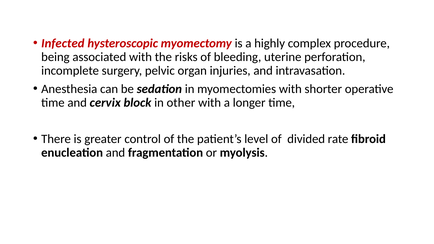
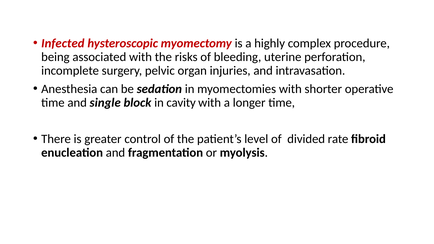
cervix: cervix -> single (105, 103)
other: other -> cavity (181, 103)
